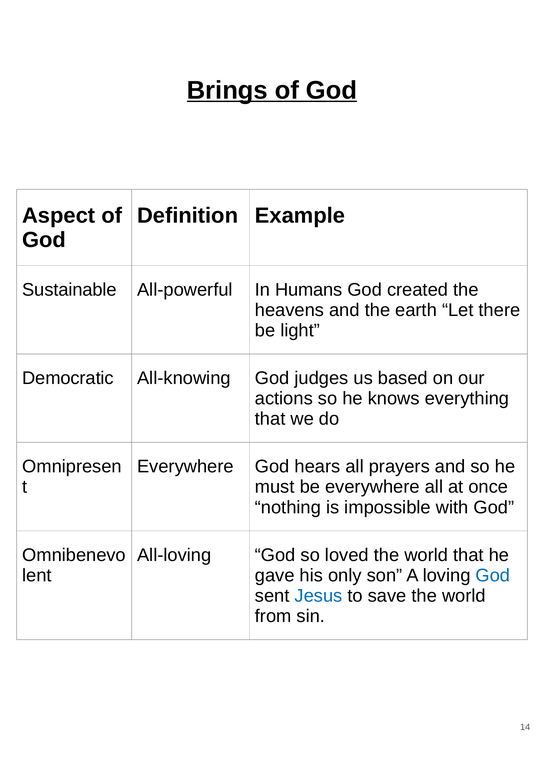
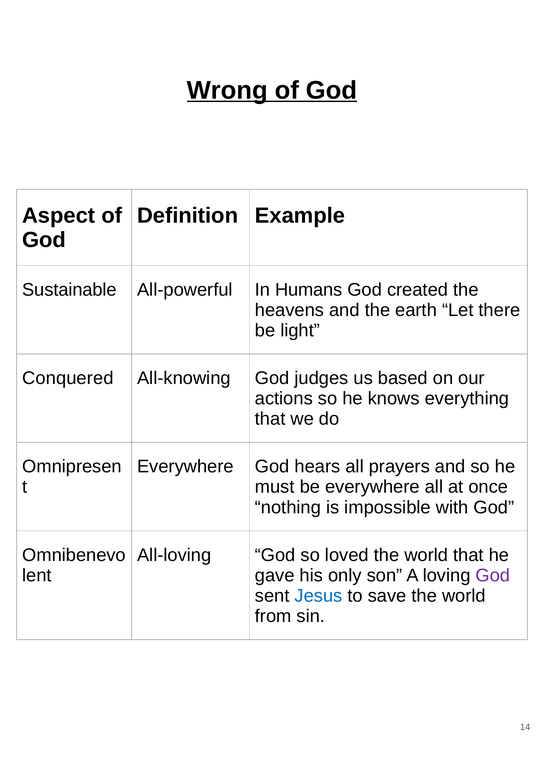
Brings: Brings -> Wrong (227, 90)
Democratic: Democratic -> Conquered (68, 378)
God colour: blue -> purple (493, 576)
